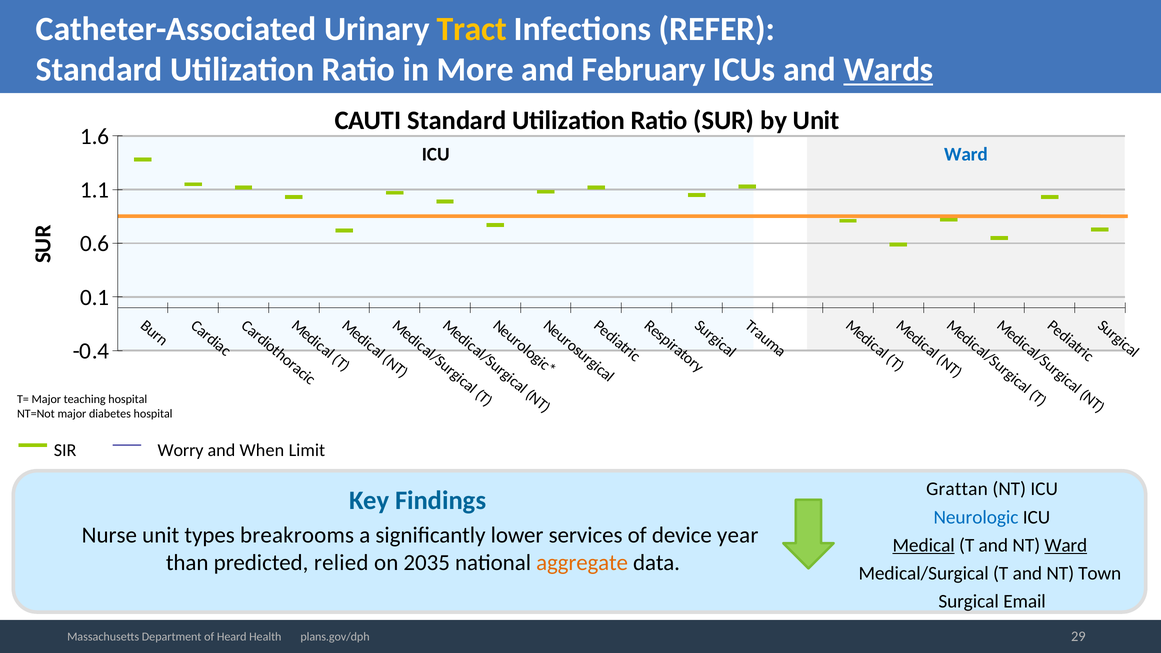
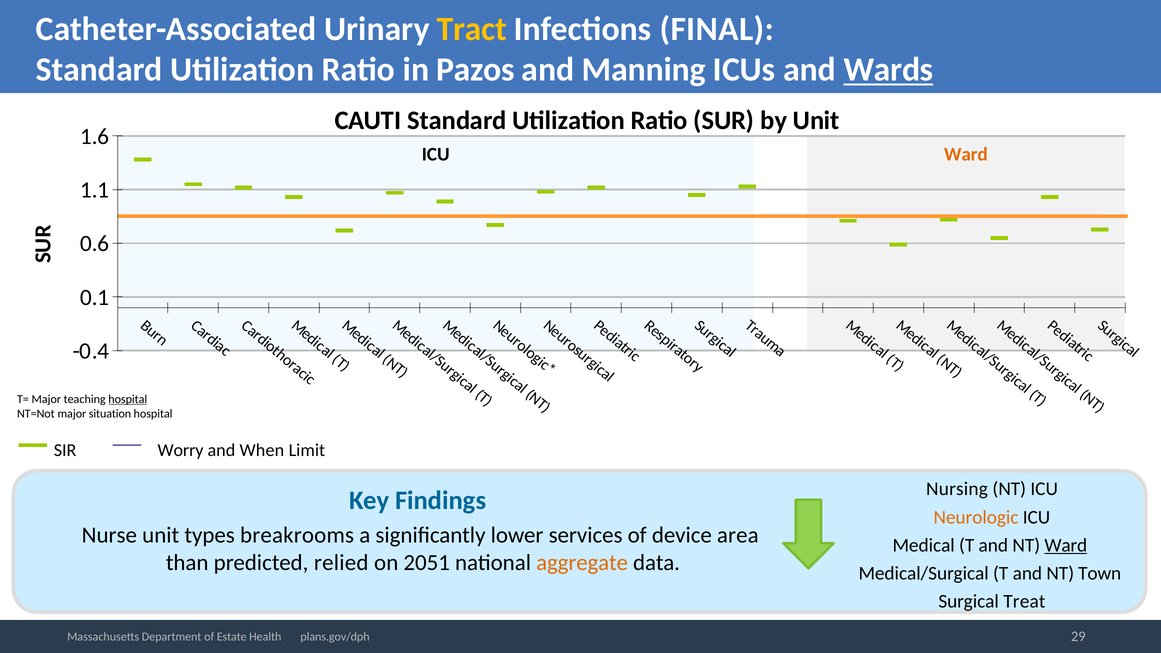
REFER: REFER -> FINAL (717, 29)
More: More -> Pazos (475, 70)
February: February -> Manning (644, 70)
Ward colour: blue -> orange (966, 155)
hospital underline: none -> present (128, 399)
diabetes: diabetes -> situation (110, 414)
Grattan: Grattan -> Nursing (957, 489)
Neurologic colour: blue -> orange (976, 517)
year: year -> area (738, 535)
Medical underline: present -> none (924, 545)
2035: 2035 -> 2051 (427, 563)
Email: Email -> Treat (1024, 601)
Heard: Heard -> Estate (232, 637)
